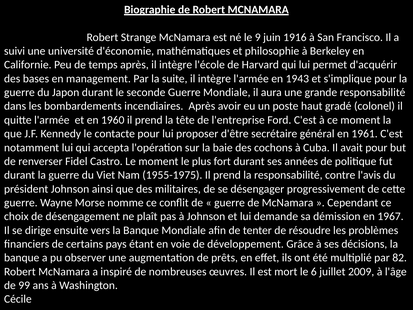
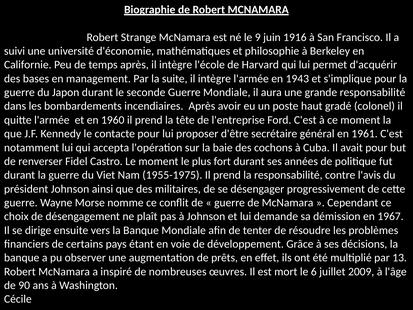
82: 82 -> 13 (400, 258)
99: 99 -> 90 (24, 285)
